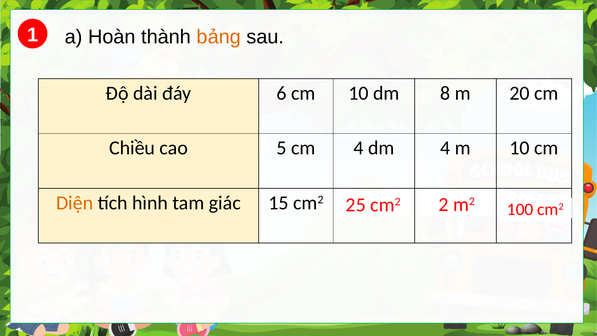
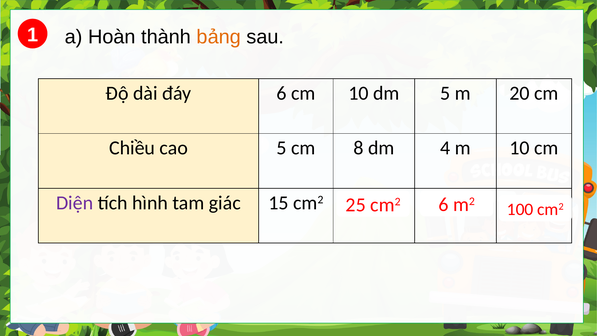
dm 8: 8 -> 5 (445, 93)
cm 4: 4 -> 8 (359, 148)
Diện colour: orange -> purple (75, 203)
2: 2 -> 6 (444, 204)
